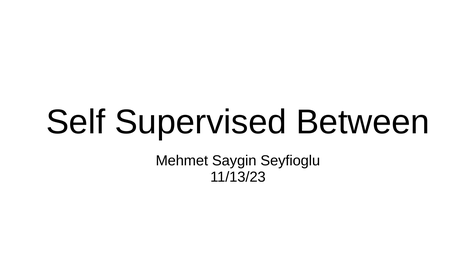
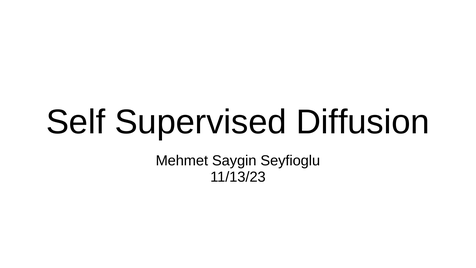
Between: Between -> Diffusion (363, 122)
